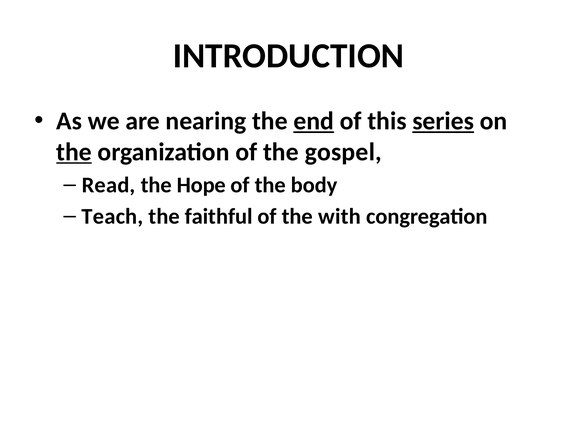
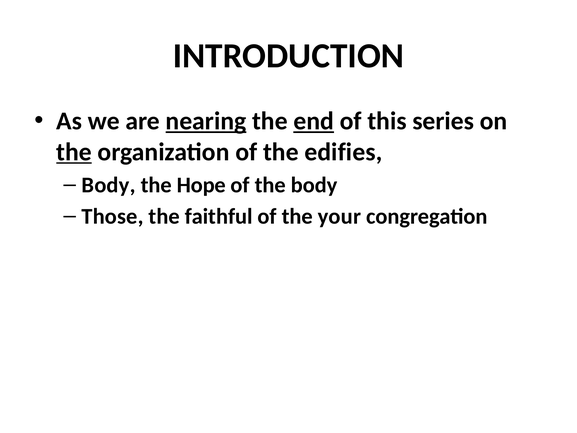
nearing underline: none -> present (206, 121)
series underline: present -> none (443, 121)
gospel: gospel -> edifies (343, 152)
Read: Read -> Body (109, 185)
Teach: Teach -> Those (112, 216)
with: with -> your (339, 216)
